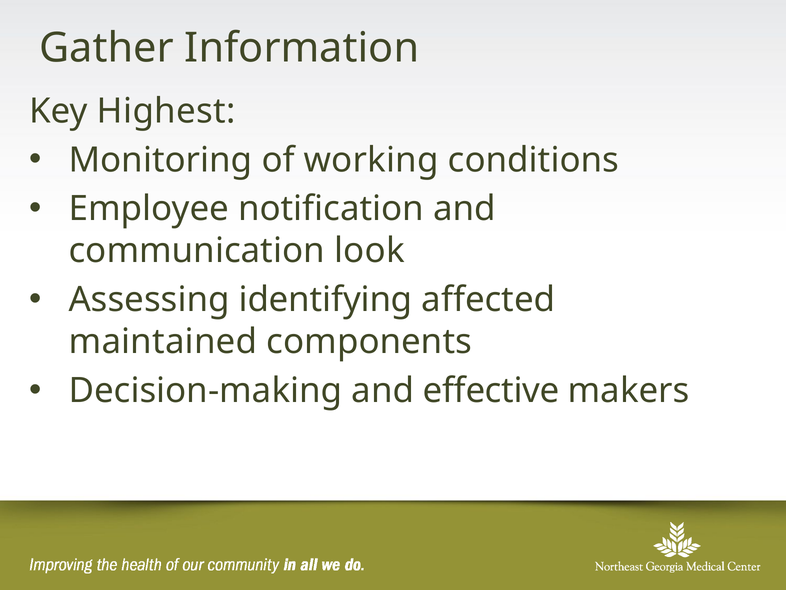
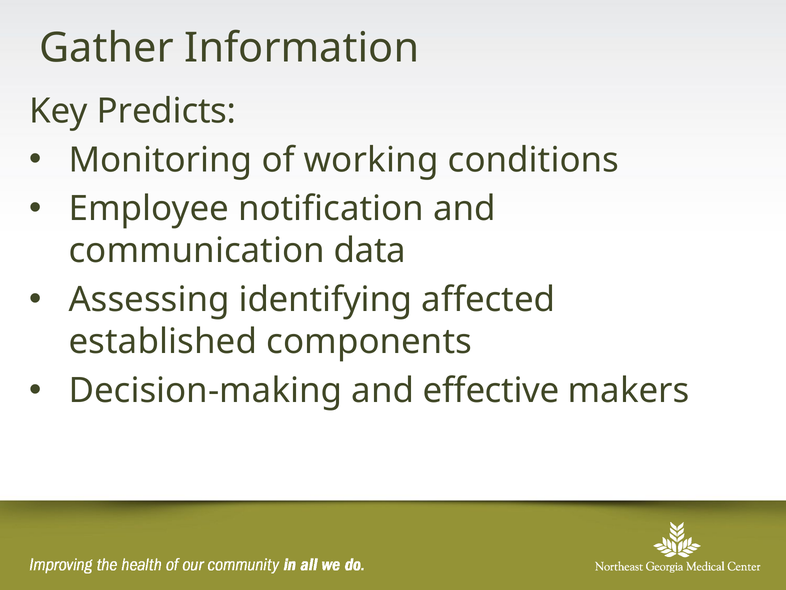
Highest: Highest -> Predicts (167, 111)
look: look -> data (370, 251)
maintained: maintained -> established (163, 342)
